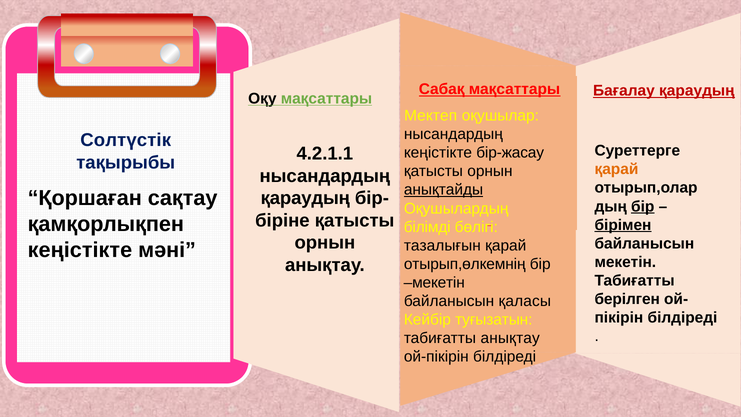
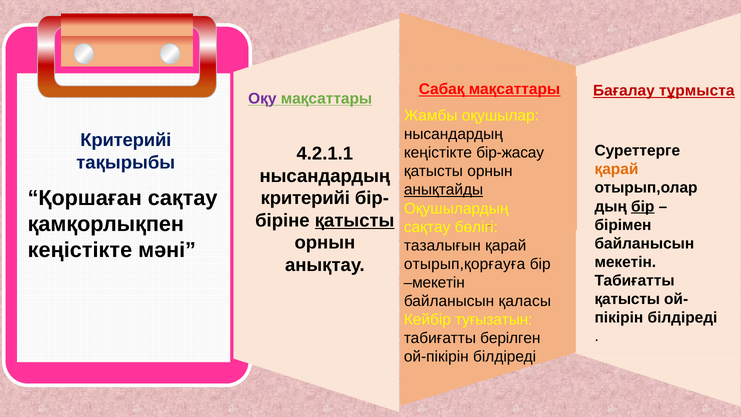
Бағалау қараудың: қараудың -> тұрмыста (697, 91)
Оқу colour: black -> purple (262, 98)
Мектеп: Мектеп -> Жамбы (431, 116)
Солтүстік: Солтүстік -> Критерийі (126, 140)
қараудың: қараудың -> критерийі (305, 198)
қатысты underline: none -> present (355, 220)
бірімен underline: present -> none (623, 225)
білімді: білімді -> сақтау (427, 227)
отырып,өлкемнің: отырып,өлкемнің -> отырып,қорғауға (465, 264)
берілген: берілген -> қатысты (627, 299)
табиғатты анықтау: анықтау -> берілген (510, 338)
